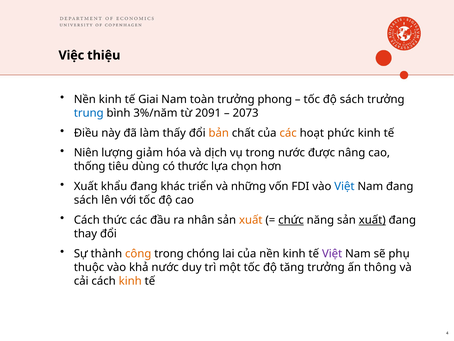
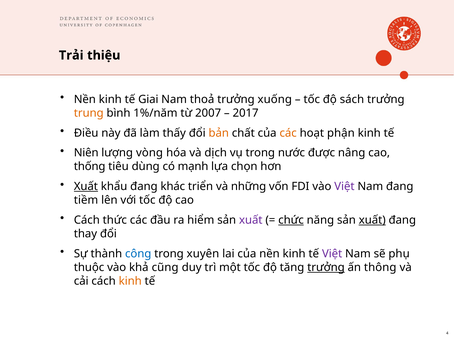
Việc: Việc -> Trải (71, 55)
toàn: toàn -> thoả (202, 99)
phong: phong -> xuống (275, 99)
trung colour: blue -> orange (89, 113)
3%/năm: 3%/năm -> 1%/năm (155, 113)
2091: 2091 -> 2007 (208, 113)
2073: 2073 -> 2017 (246, 113)
phức: phức -> phận (341, 133)
giảm: giảm -> vòng (149, 153)
thước: thước -> mạnh (193, 166)
Xuất underline: none -> present (86, 186)
Việt colour: blue -> purple (344, 186)
sách: sách -> tiềm (86, 200)
nhân: nhân -> hiểm (201, 220)
xuất colour: orange -> purple (251, 220)
công colour: orange -> blue (138, 253)
chóng: chóng -> xuyên (203, 253)
khả nước: nước -> cũng (165, 267)
trưởng underline: none -> present (326, 267)
